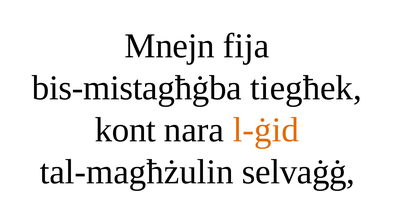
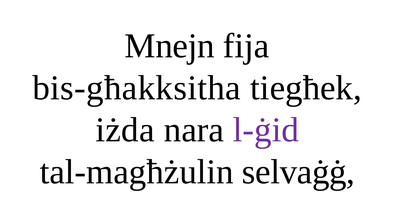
bis-mistagħġba: bis-mistagħġba -> bis-għakksitha (137, 88)
kont: kont -> iżda (125, 130)
l-ġid colour: orange -> purple (266, 130)
